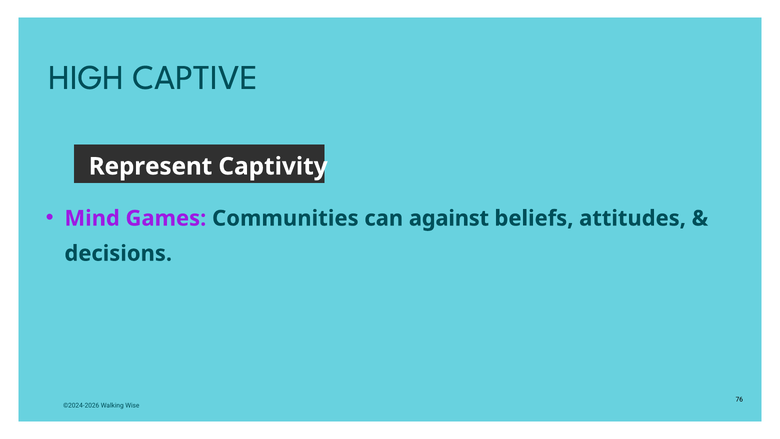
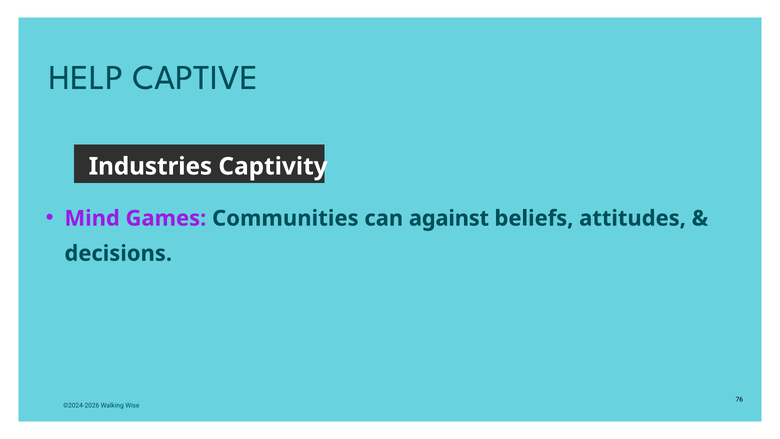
HIGH: HIGH -> HELP (86, 77)
Represent: Represent -> Industries (150, 166)
